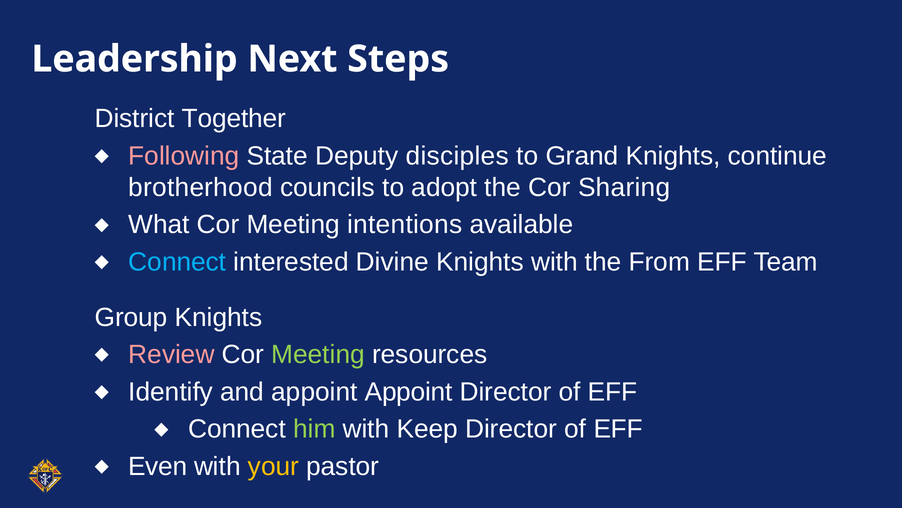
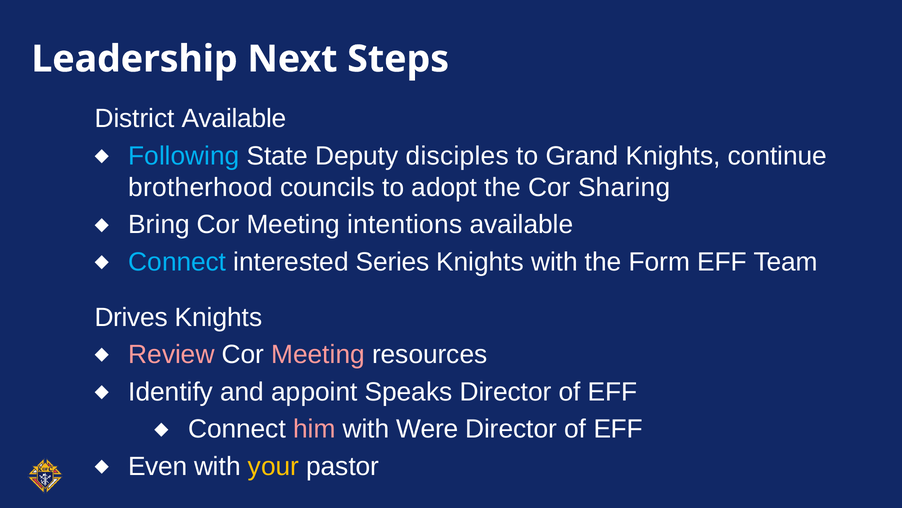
District Together: Together -> Available (234, 118)
Following colour: pink -> light blue (184, 156)
What: What -> Bring (159, 224)
Divine: Divine -> Series (393, 262)
From: From -> Form (659, 262)
Group: Group -> Drives (131, 317)
Meeting colour: light green -> pink (318, 354)
appoint Appoint: Appoint -> Speaks (409, 391)
him colour: light green -> pink (314, 429)
Keep: Keep -> Were (427, 429)
